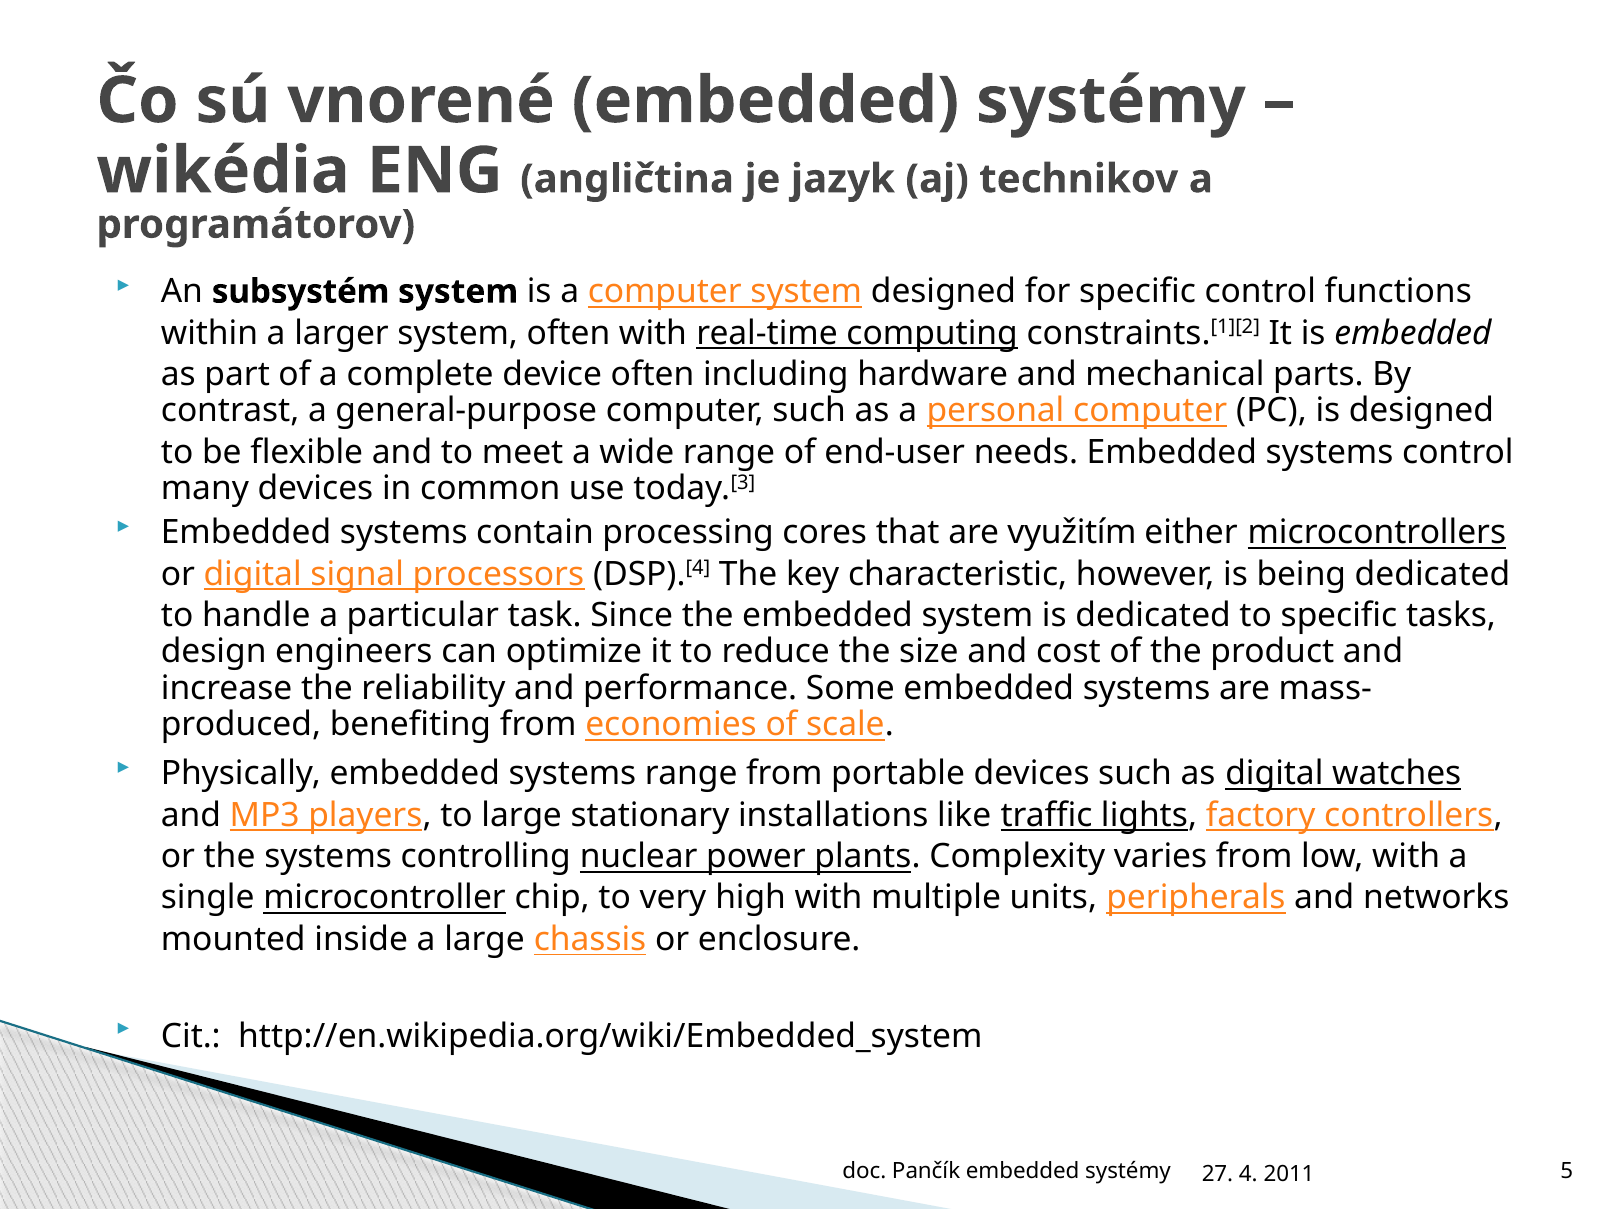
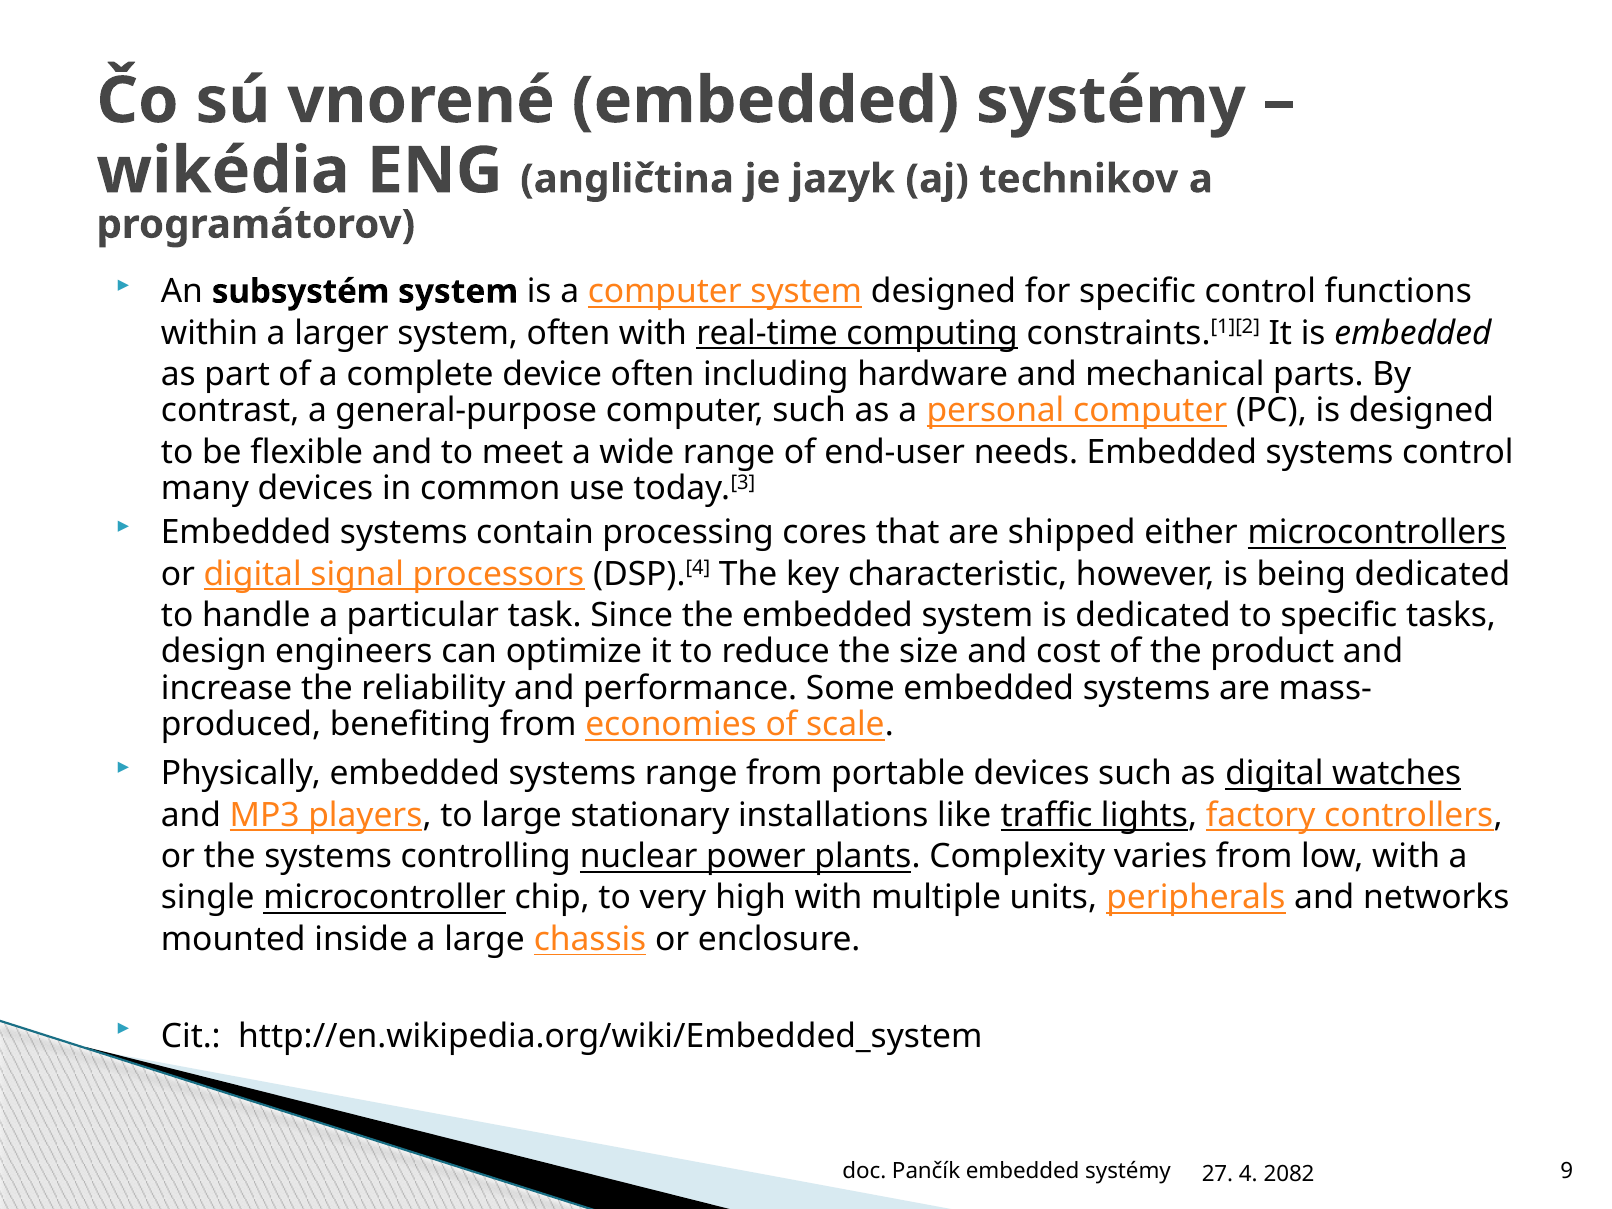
využitím: využitím -> shipped (1072, 533)
5: 5 -> 9 (1567, 1171)
2011: 2011 -> 2082 (1289, 1174)
